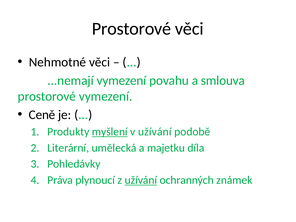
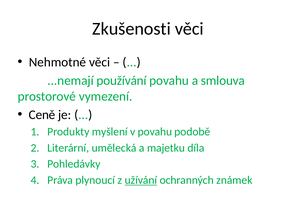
Prostorové: Prostorové -> Zkušenosti (131, 29)
...nemají vymezení: vymezení -> používání (122, 81)
myšlení underline: present -> none (110, 132)
v užívání: užívání -> povahu (155, 132)
